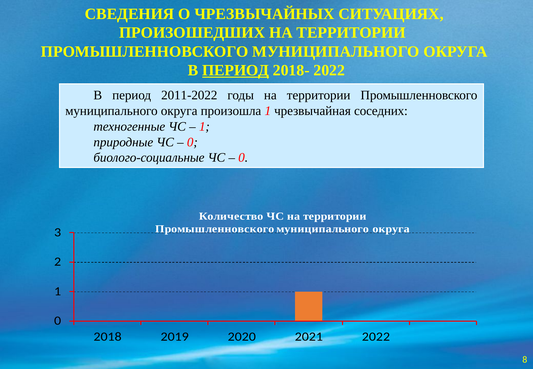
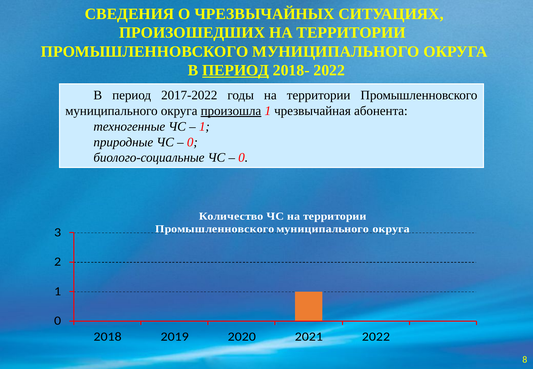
2011-2022: 2011-2022 -> 2017-2022 (189, 95)
произошла underline: none -> present (231, 111)
соседних: соседних -> абонента (381, 111)
